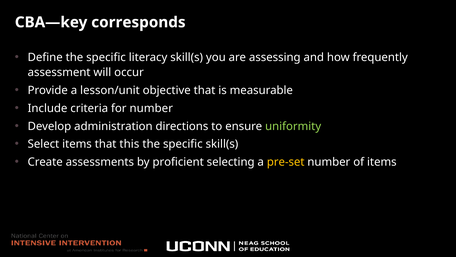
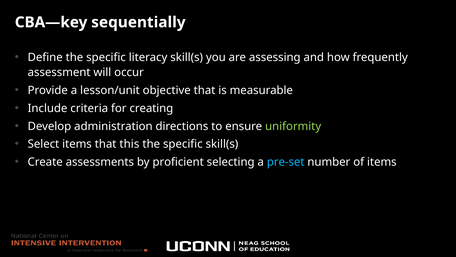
corresponds: corresponds -> sequentially (138, 22)
for number: number -> creating (151, 108)
pre-set colour: yellow -> light blue (286, 162)
